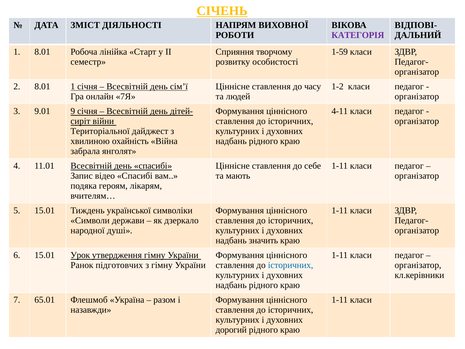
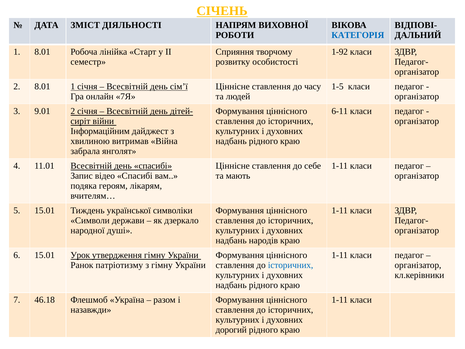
КАТЕГОРІЯ colour: purple -> blue (358, 35)
1-59: 1-59 -> 1-92 (340, 52)
1-2: 1-2 -> 1-5 (338, 87)
9.01 9: 9 -> 2 (73, 111)
4-11: 4-11 -> 6-11 (340, 111)
Територіальної: Територіальної -> Інформаційним (100, 131)
охайність: охайність -> витримав (130, 141)
значить: значить -> народів (263, 240)
підготовчих: підготовчих -> патріотизму (119, 265)
65.01: 65.01 -> 46.18 (45, 300)
